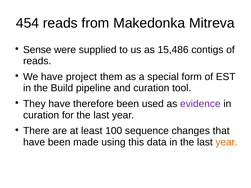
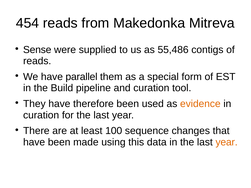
15,486: 15,486 -> 55,486 (173, 50)
project: project -> parallel (81, 77)
evidence colour: purple -> orange (200, 104)
